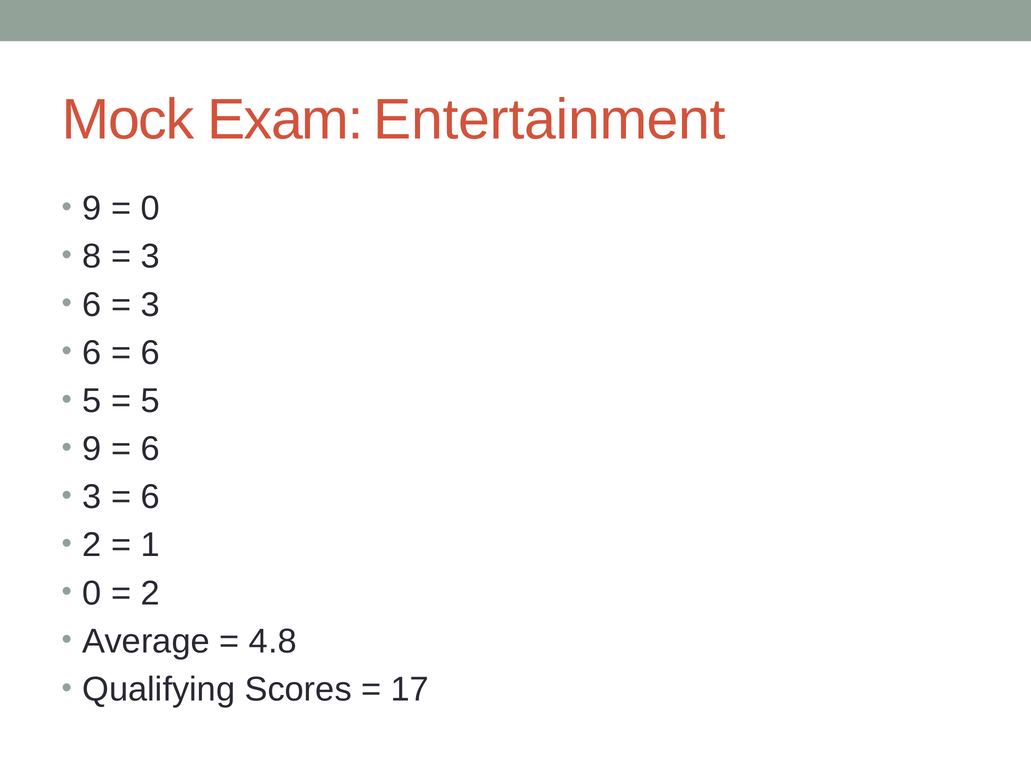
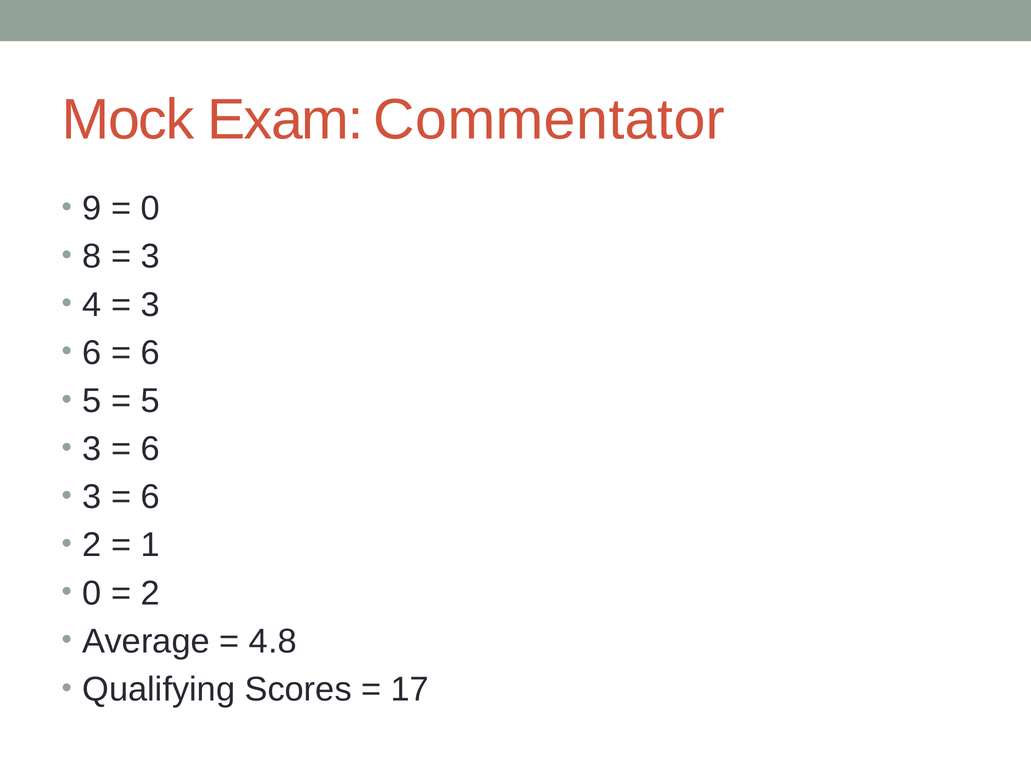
Entertainment: Entertainment -> Commentator (549, 120)
6: 6 -> 4 (92, 305)
9: 9 -> 3 (92, 449)
